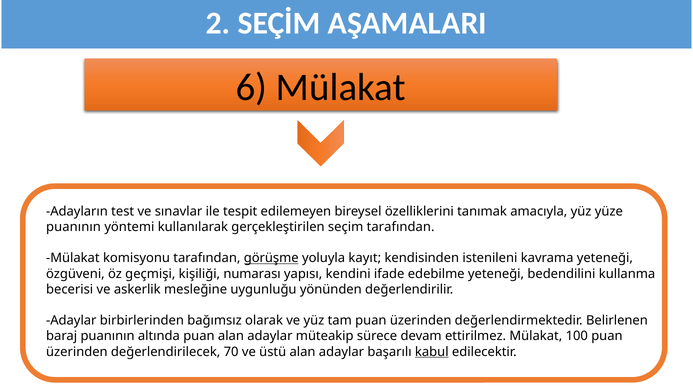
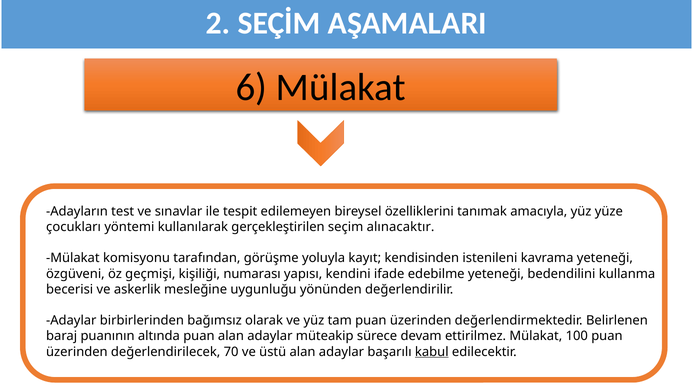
puanının: puanının -> çocukları (74, 227)
seçim tarafından: tarafından -> alınacaktır (401, 227)
görüşme underline: present -> none (271, 258)
